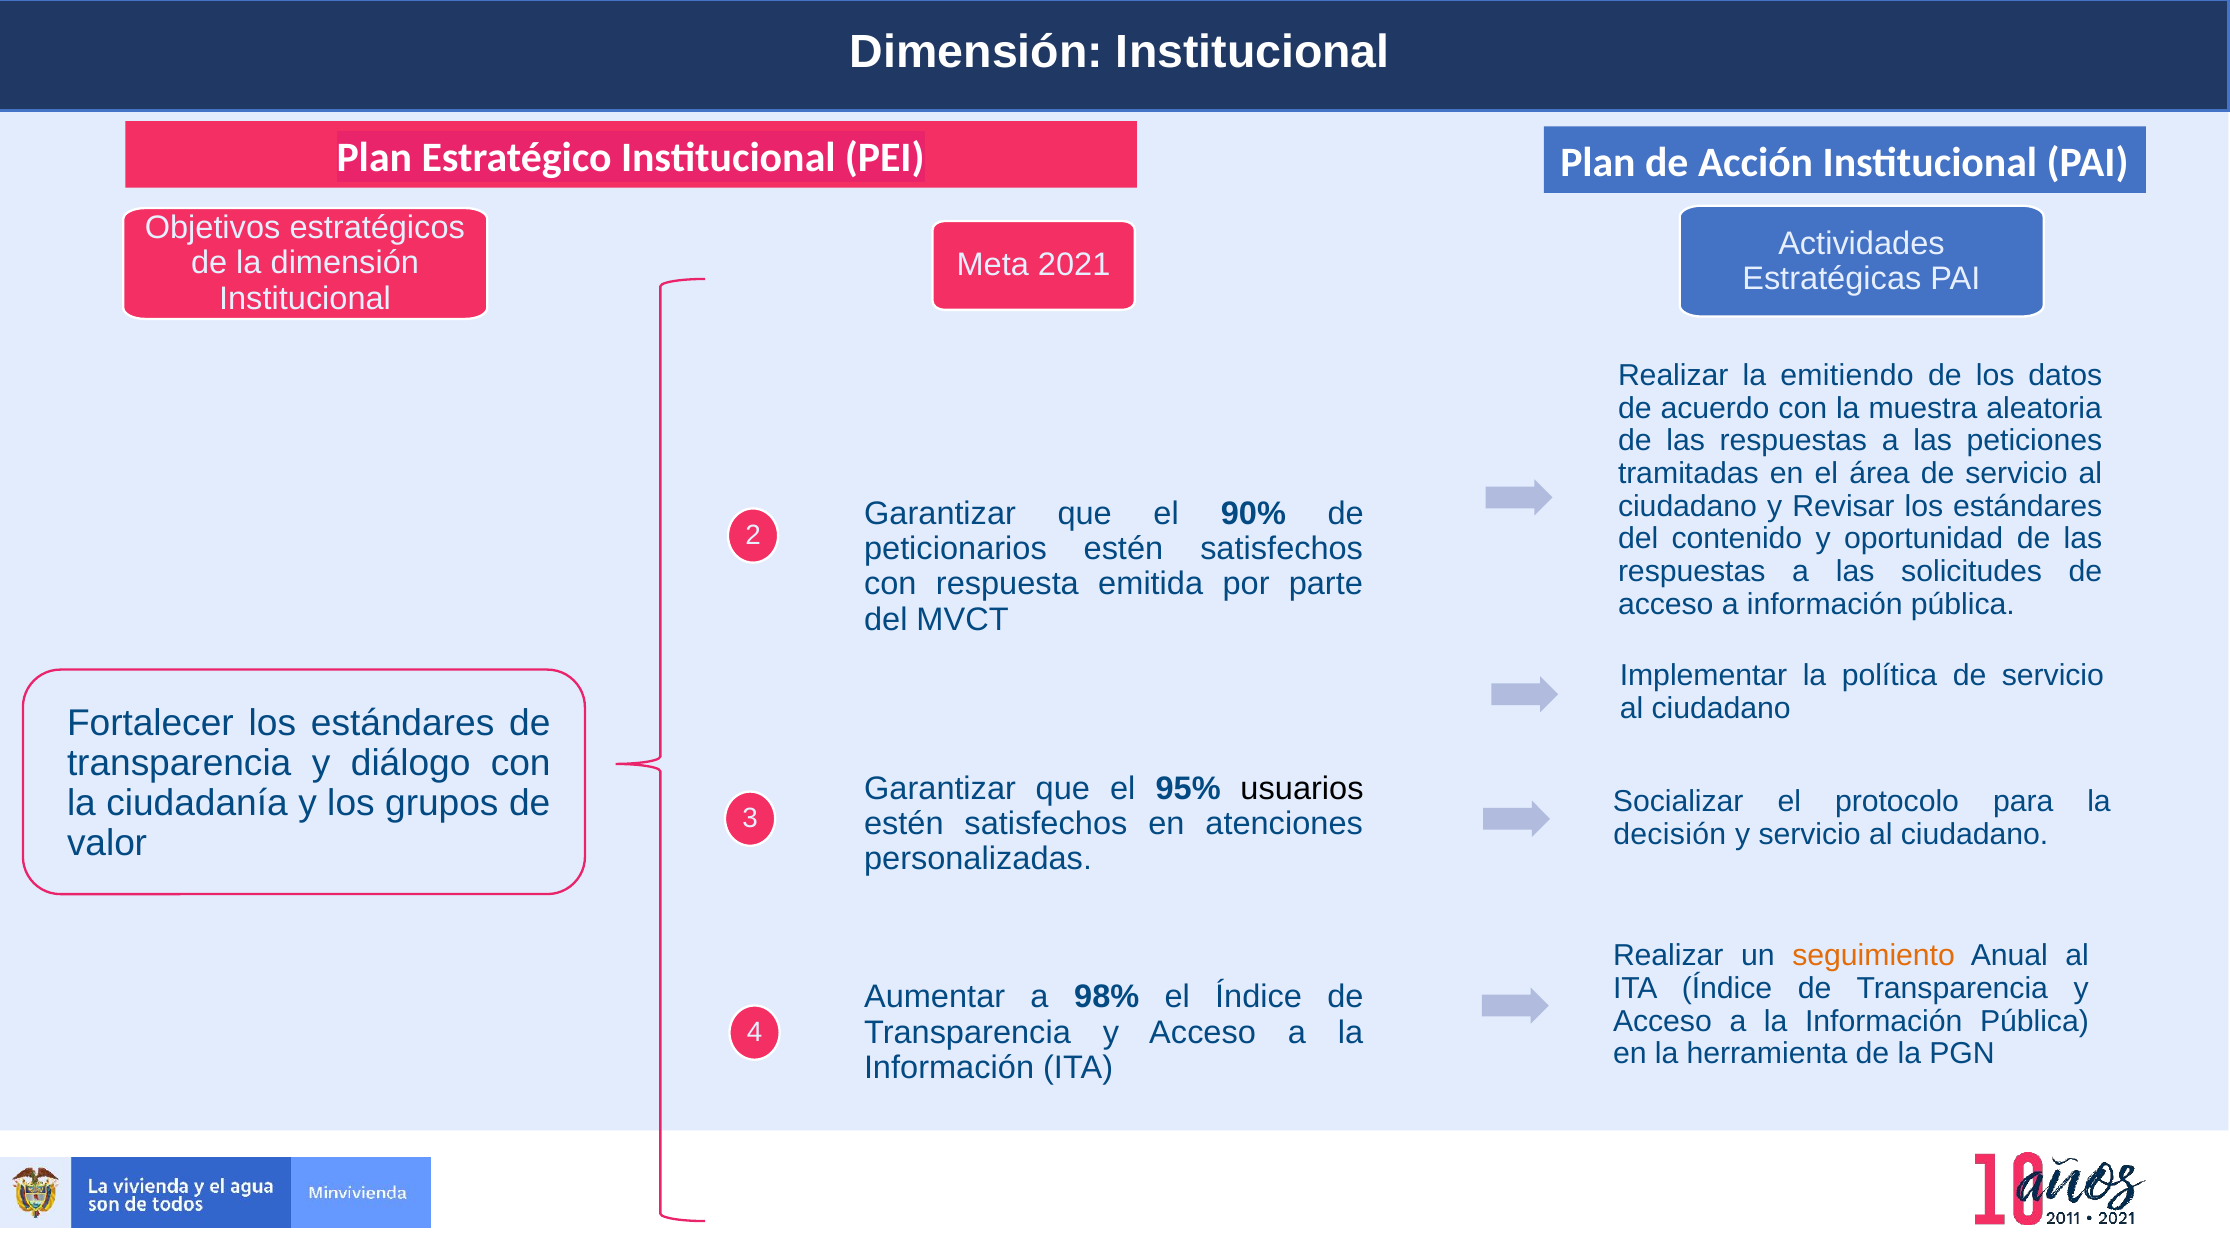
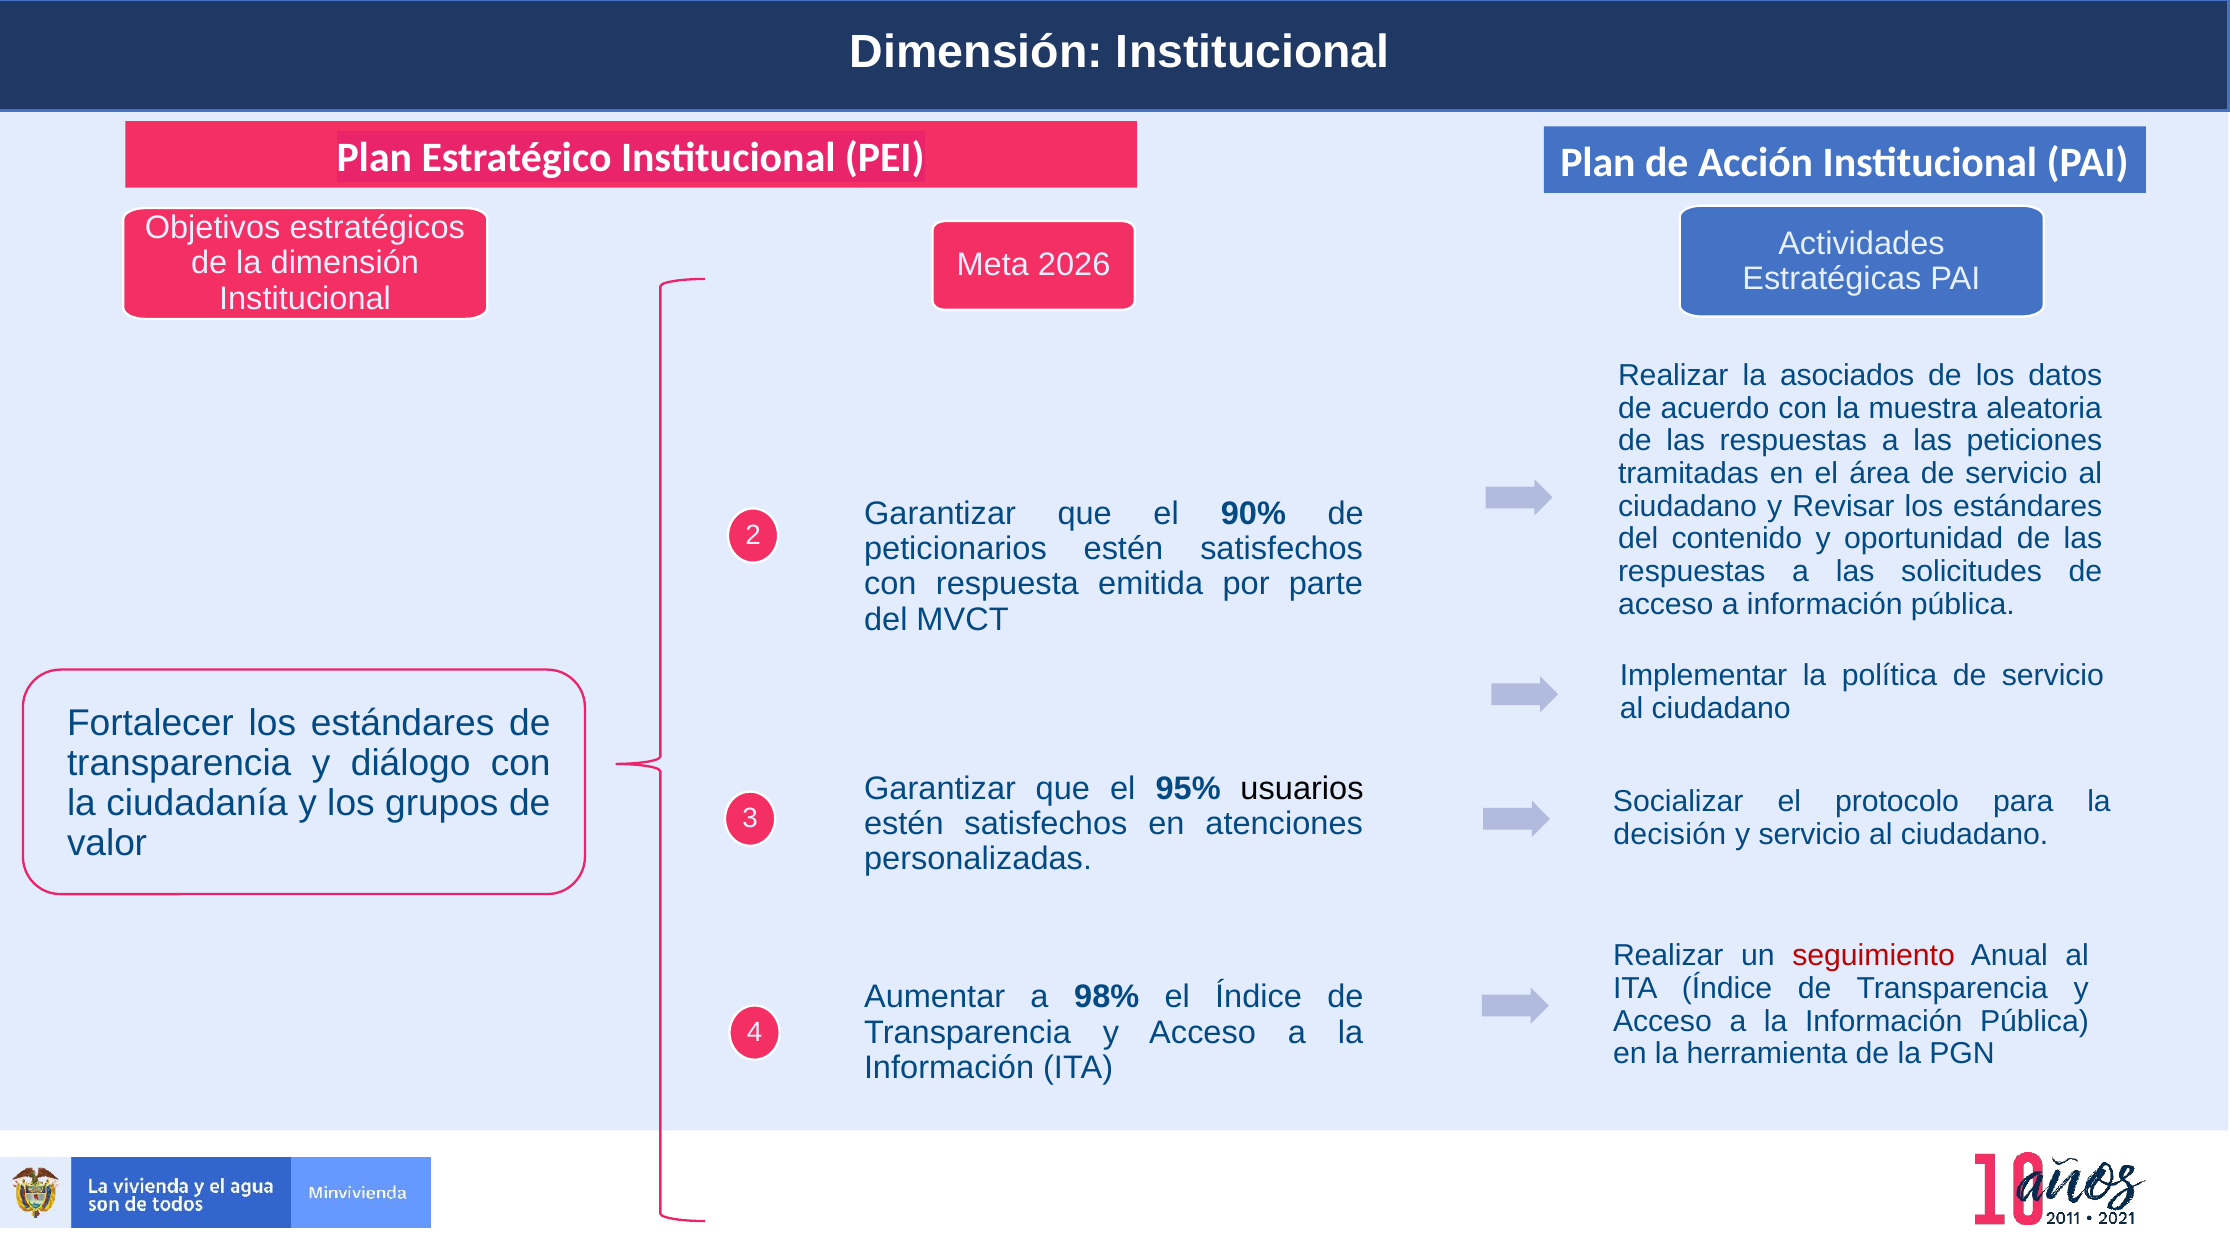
2021: 2021 -> 2026 (1074, 265)
emitiendo: emitiendo -> asociados (1847, 375)
seguimiento colour: orange -> red (1874, 955)
